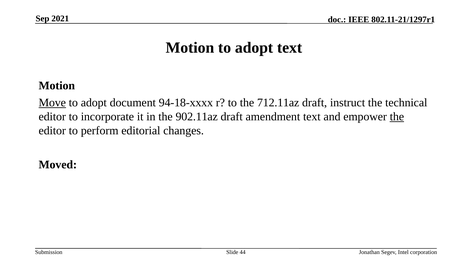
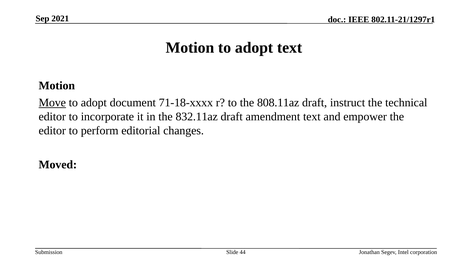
94-18-xxxx: 94-18-xxxx -> 71-18-xxxx (186, 103)
712.11az: 712.11az -> 808.11az (278, 103)
902.11az: 902.11az -> 832.11az (197, 117)
the underline: present -> none (397, 117)
